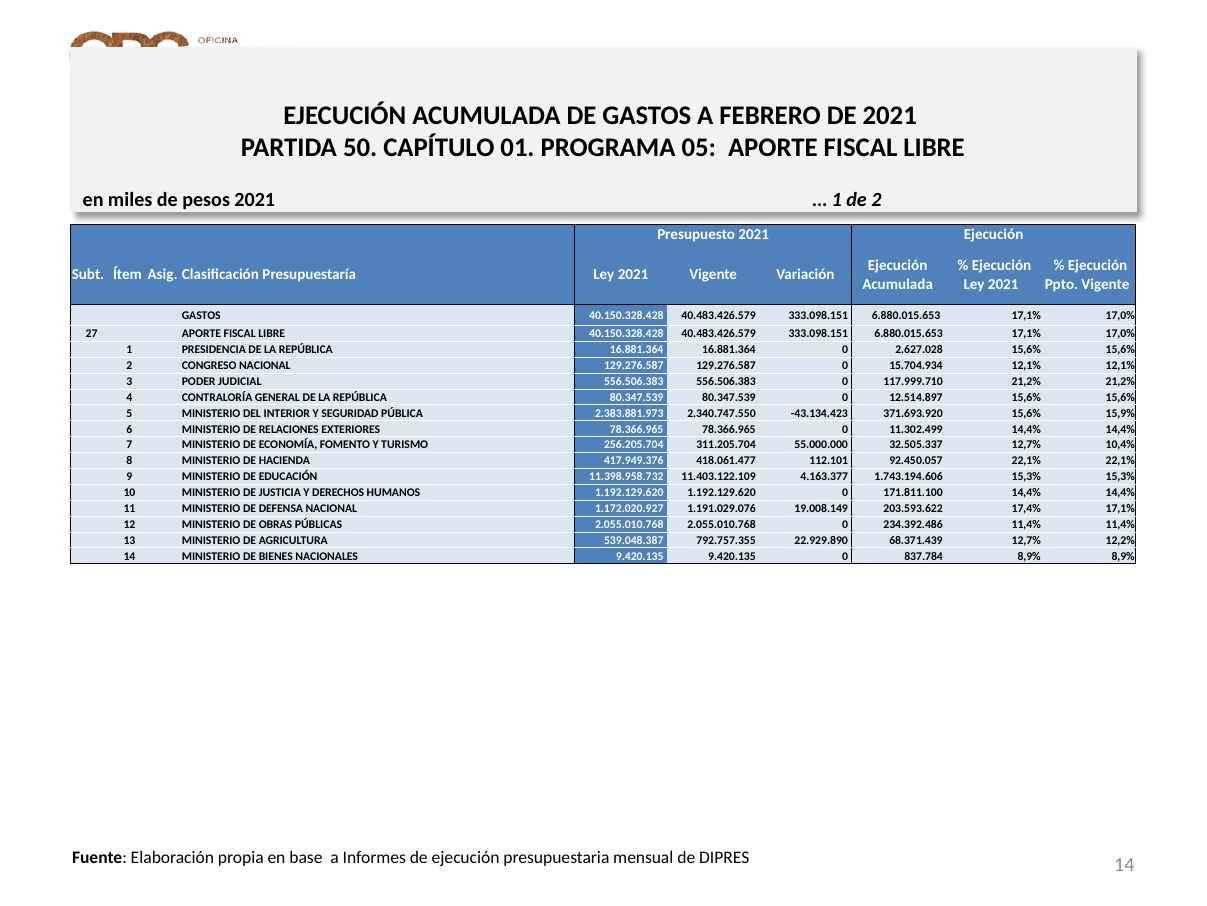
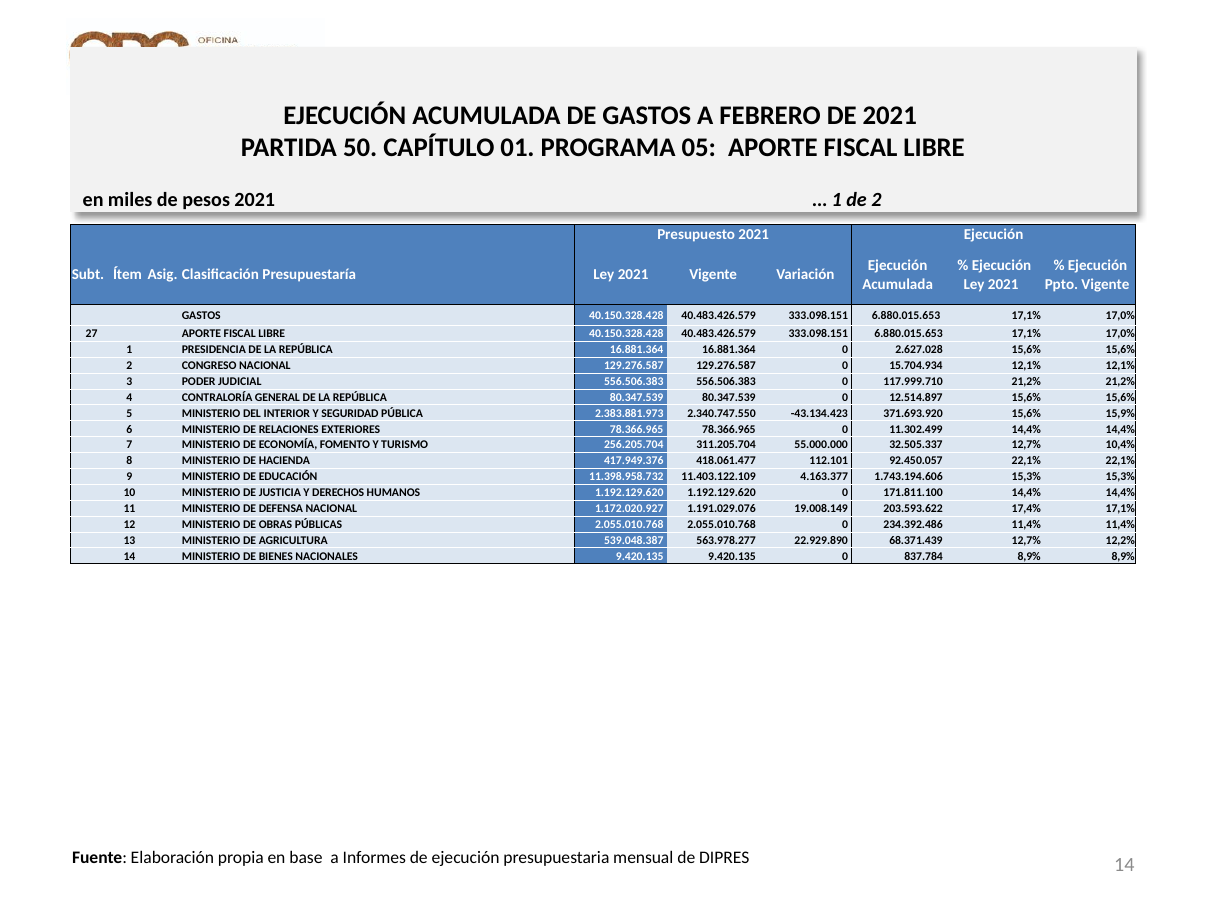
792.757.355: 792.757.355 -> 563.978.277 (726, 540)
